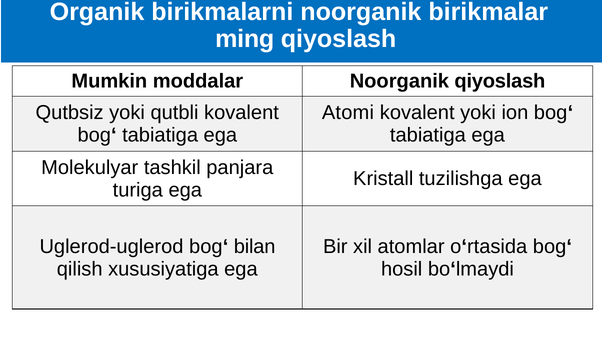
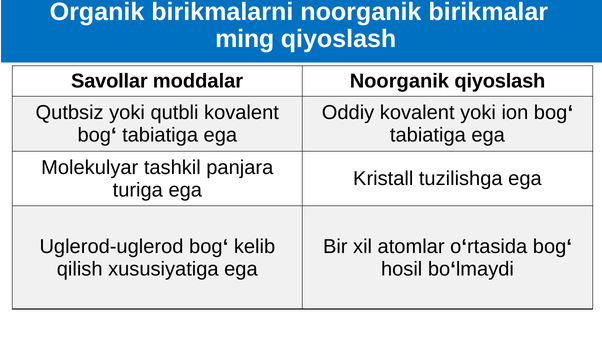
Mumkin: Mumkin -> Savollar (109, 81)
Atomi: Atomi -> Oddiy (348, 113)
bilan: bilan -> kelib (255, 246)
